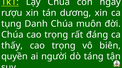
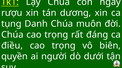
thấy: thấy -> điều (12, 46)
táng: táng -> dưới (94, 57)
